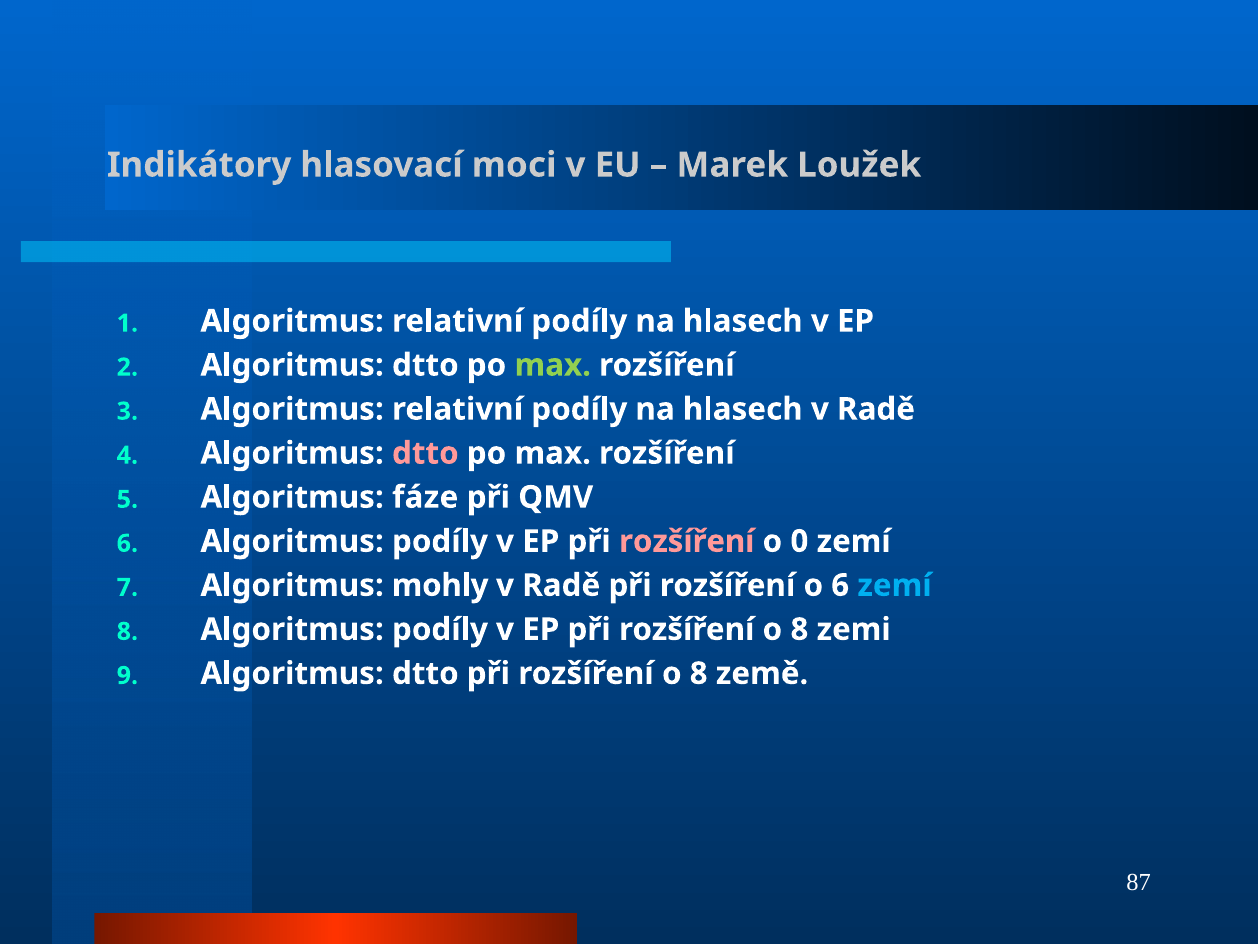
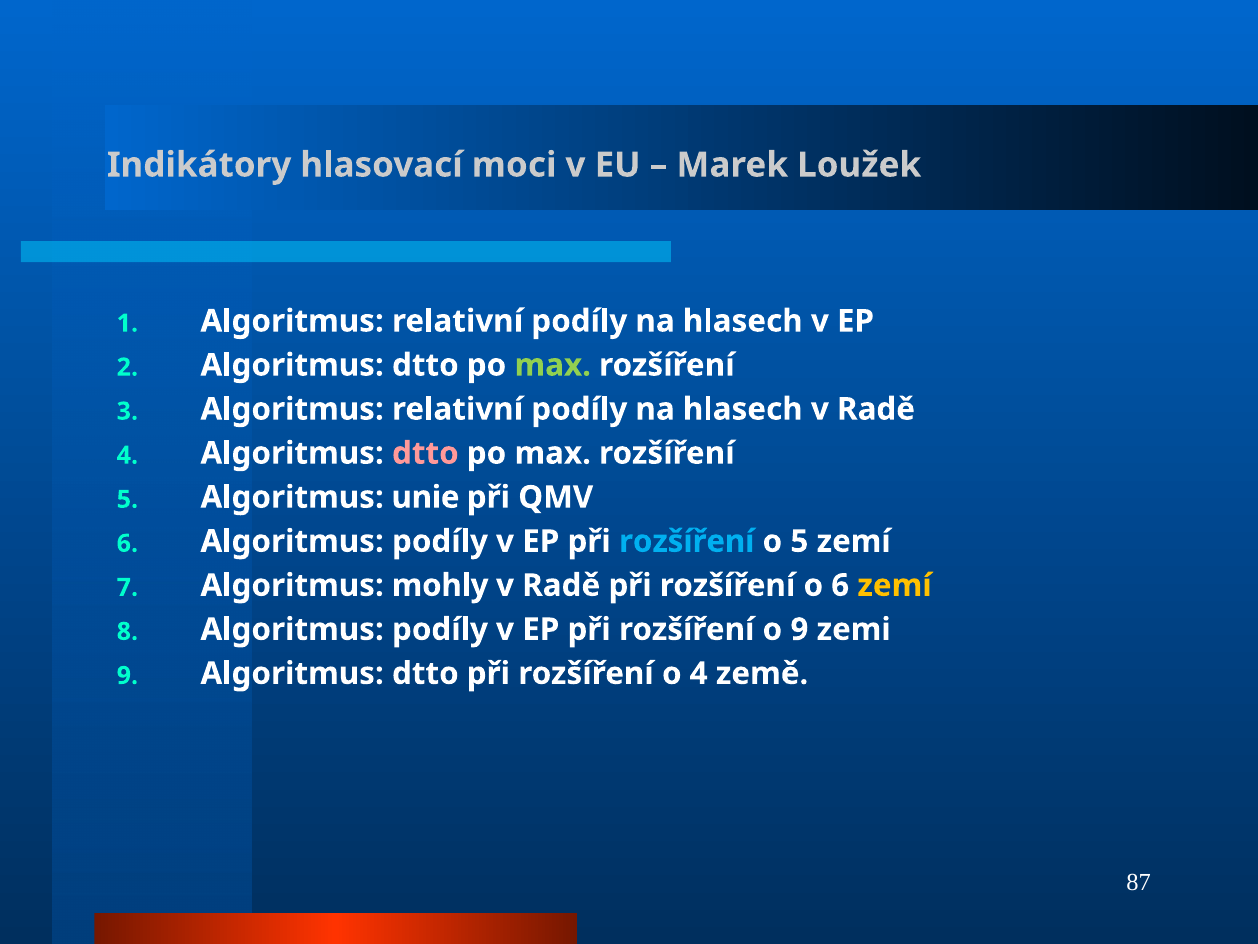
fáze: fáze -> unie (426, 497)
rozšíření colour: pink -> light blue (687, 541)
o 0: 0 -> 5 (799, 541)
zemí colour: light blue -> yellow (895, 585)
8: 8 -> 9 (799, 629)
8: 8 -> 4 (699, 673)
